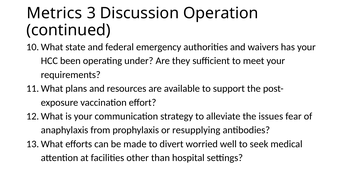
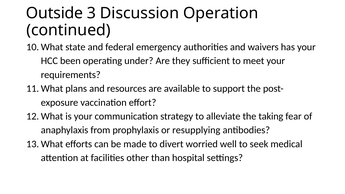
Metrics: Metrics -> Outside (55, 13)
issues: issues -> taking (271, 116)
